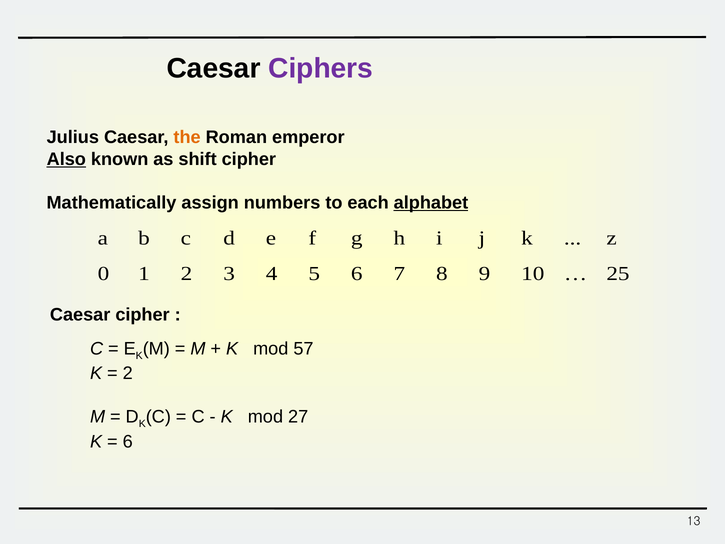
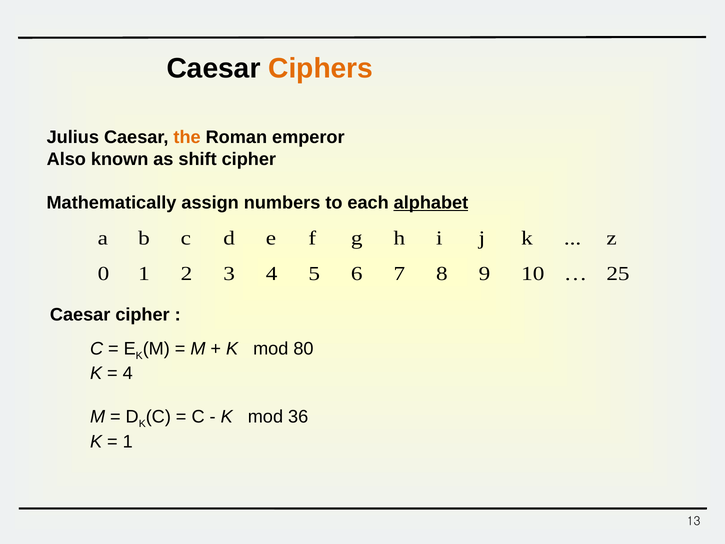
Ciphers colour: purple -> orange (321, 69)
Also underline: present -> none (66, 159)
57: 57 -> 80 (303, 349)
2: 2 -> 4 (128, 373)
27: 27 -> 36 (298, 417)
6: 6 -> 1 (128, 441)
